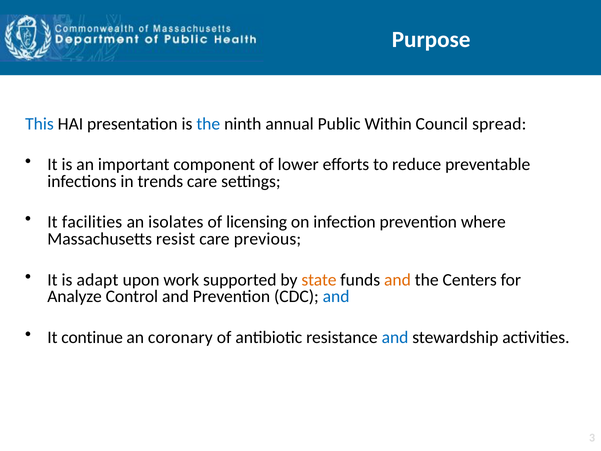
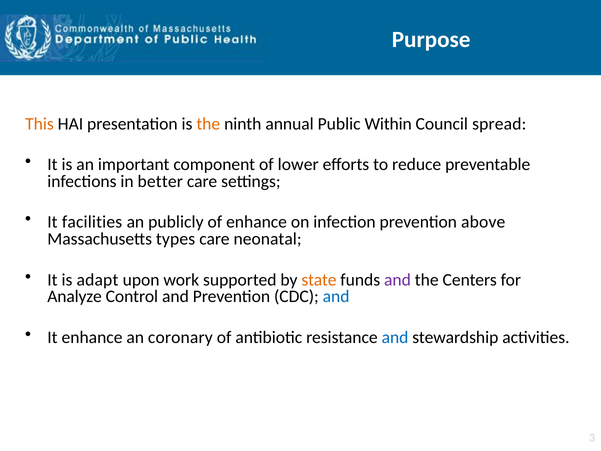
This colour: blue -> orange (39, 124)
the colour: blue -> orange (208, 124)
trends: trends -> better (160, 181)
isolates: isolates -> publicly (176, 222)
of licensing: licensing -> enhance (257, 222)
where: where -> above (483, 222)
resist: resist -> types (176, 239)
previous: previous -> neonatal (268, 239)
and colour: orange -> purple (397, 280)
It continue: continue -> enhance (92, 337)
